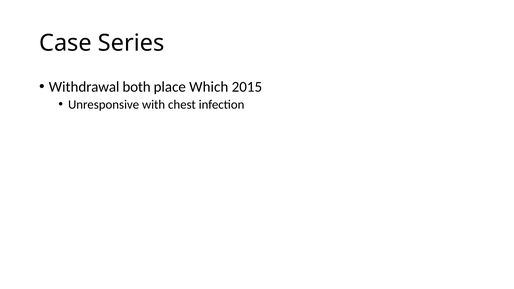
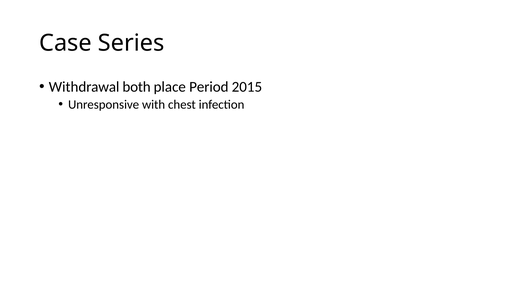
Which: Which -> Period (209, 87)
